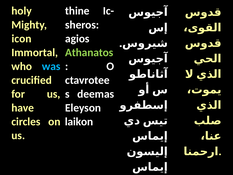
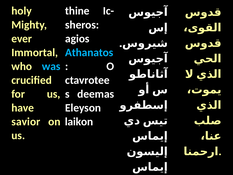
icon: icon -> ever (22, 39)
Athanatos colour: light green -> light blue (89, 52)
circles: circles -> savior (26, 121)
